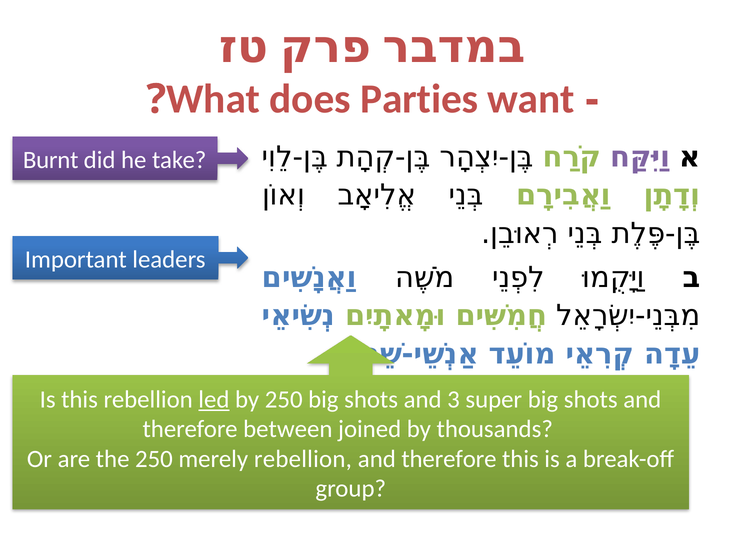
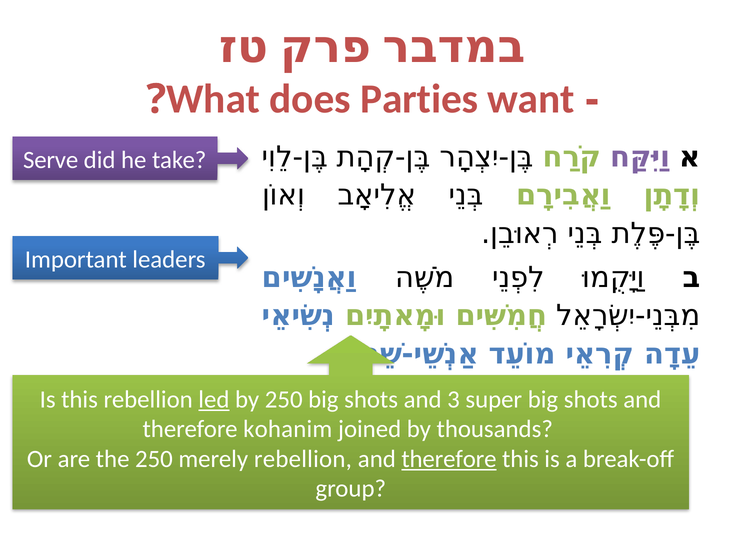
Burnt: Burnt -> Serve (51, 160)
between: between -> kohanim (288, 429)
therefore underline: none -> present (449, 459)
